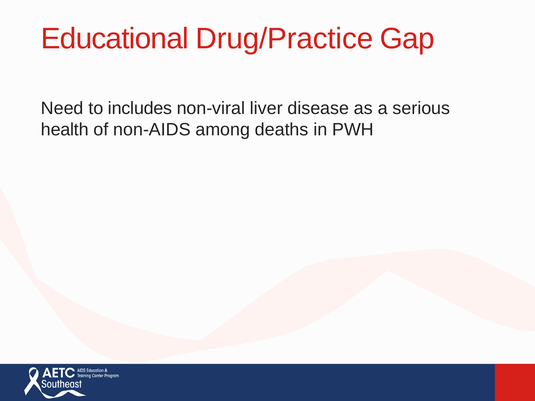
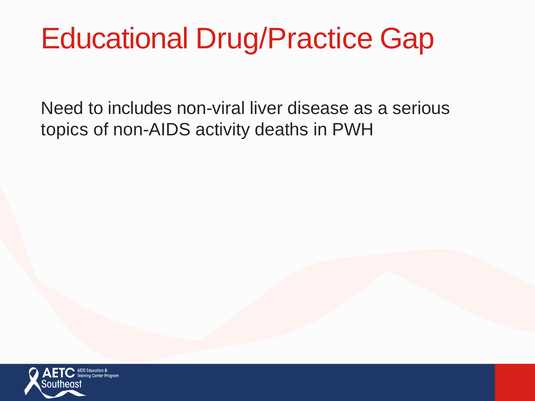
health: health -> topics (65, 130)
among: among -> activity (223, 130)
